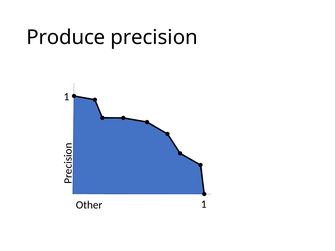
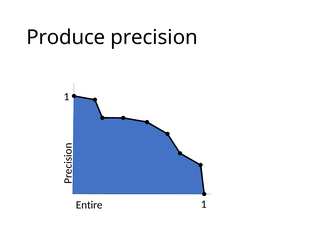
Other: Other -> Entire (89, 205)
